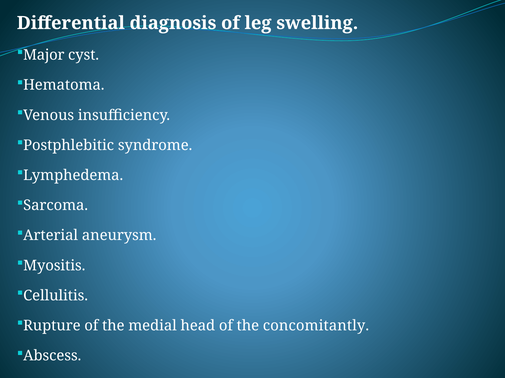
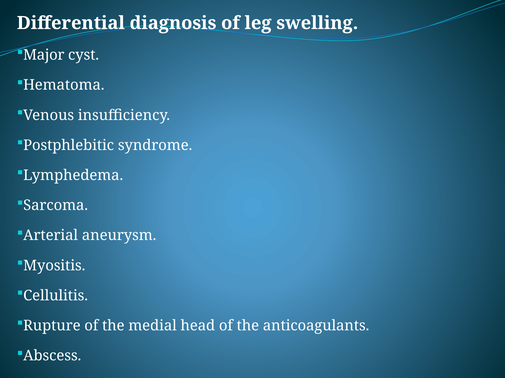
concomitantly: concomitantly -> anticoagulants (316, 326)
